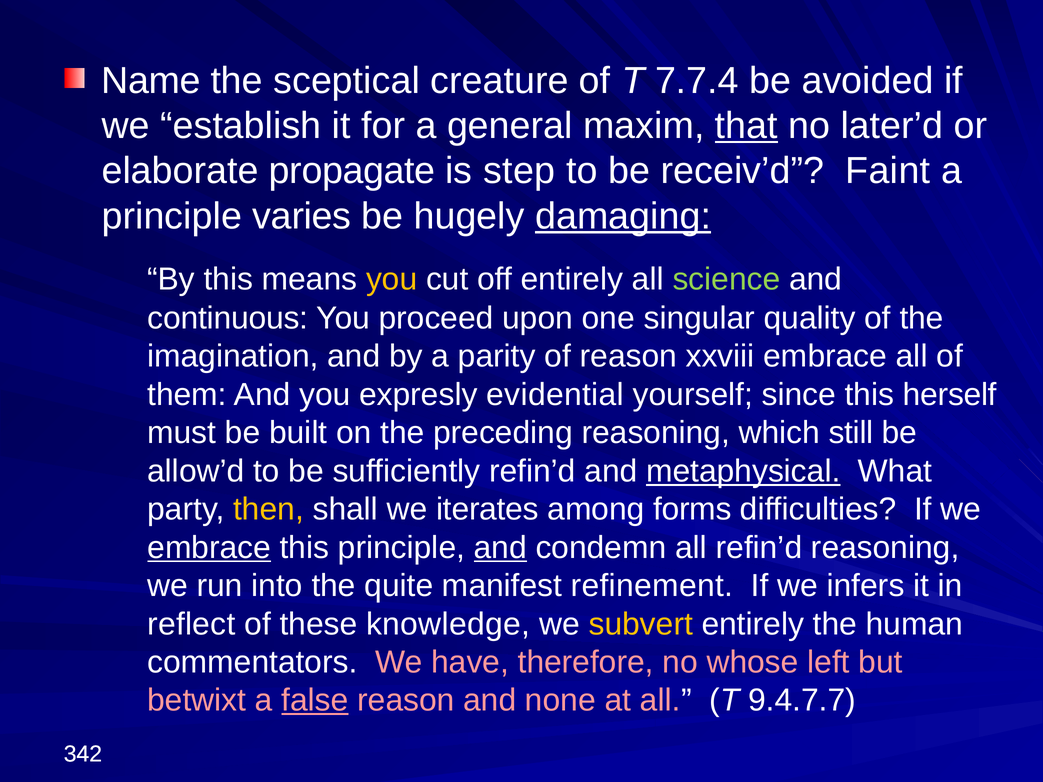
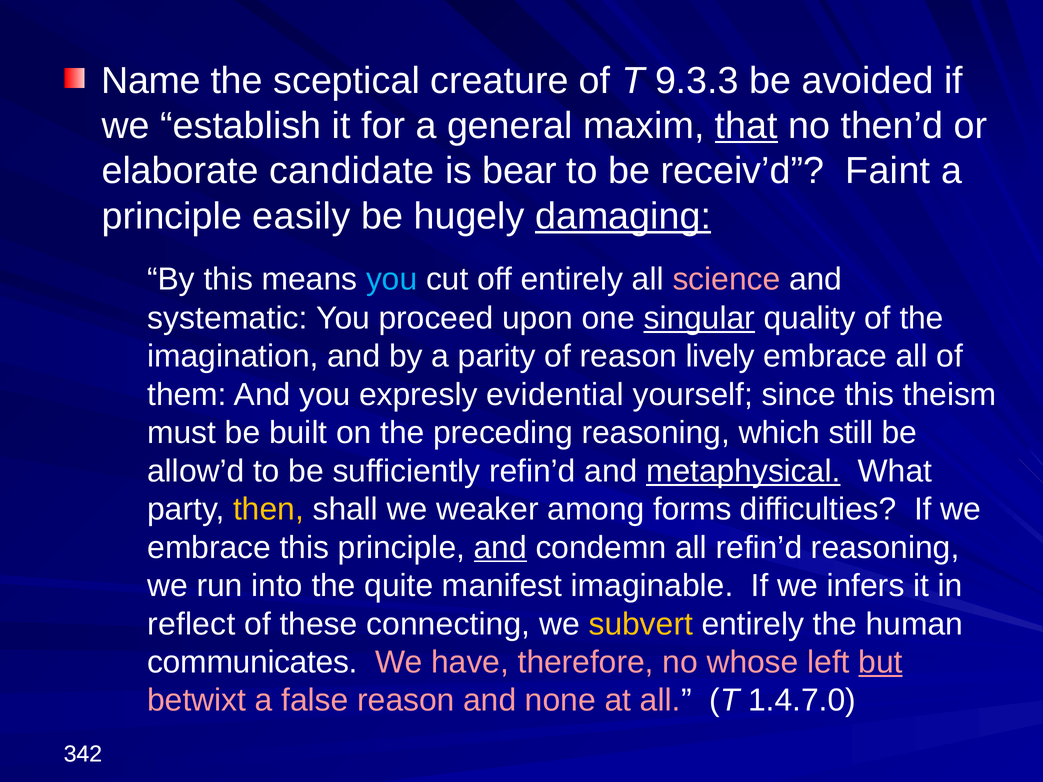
7.7.4: 7.7.4 -> 9.3.3 (697, 81)
later’d: later’d -> then’d (892, 126)
propagate: propagate -> candidate (352, 171)
step: step -> bear (520, 171)
varies: varies -> easily (301, 216)
you colour: yellow -> light blue (392, 279)
science colour: light green -> pink (726, 279)
continuous: continuous -> systematic (228, 318)
singular underline: none -> present (699, 318)
xxviii: xxviii -> lively (720, 357)
herself: herself -> theism (950, 395)
iterates: iterates -> weaker (487, 510)
embrace underline: present -> none (209, 548)
refinement: refinement -> imaginable (652, 586)
knowledge: knowledge -> connecting (448, 624)
commentators: commentators -> communicates (253, 662)
but underline: none -> present (880, 662)
false underline: present -> none (315, 701)
9.4.7.7: 9.4.7.7 -> 1.4.7.0 (802, 701)
